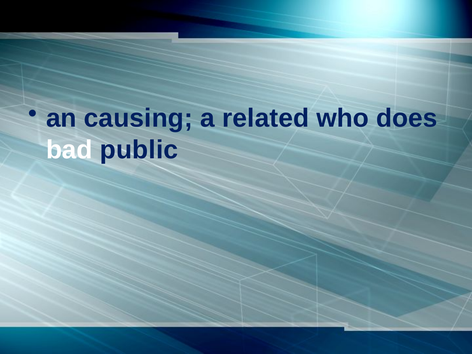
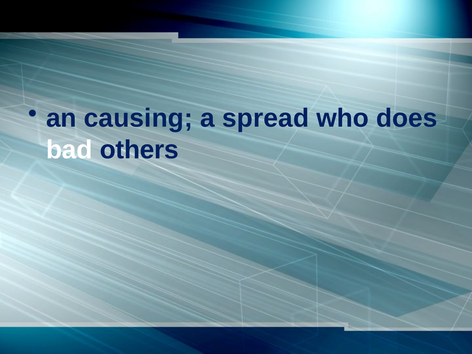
related: related -> spread (266, 118)
public: public -> others (139, 150)
